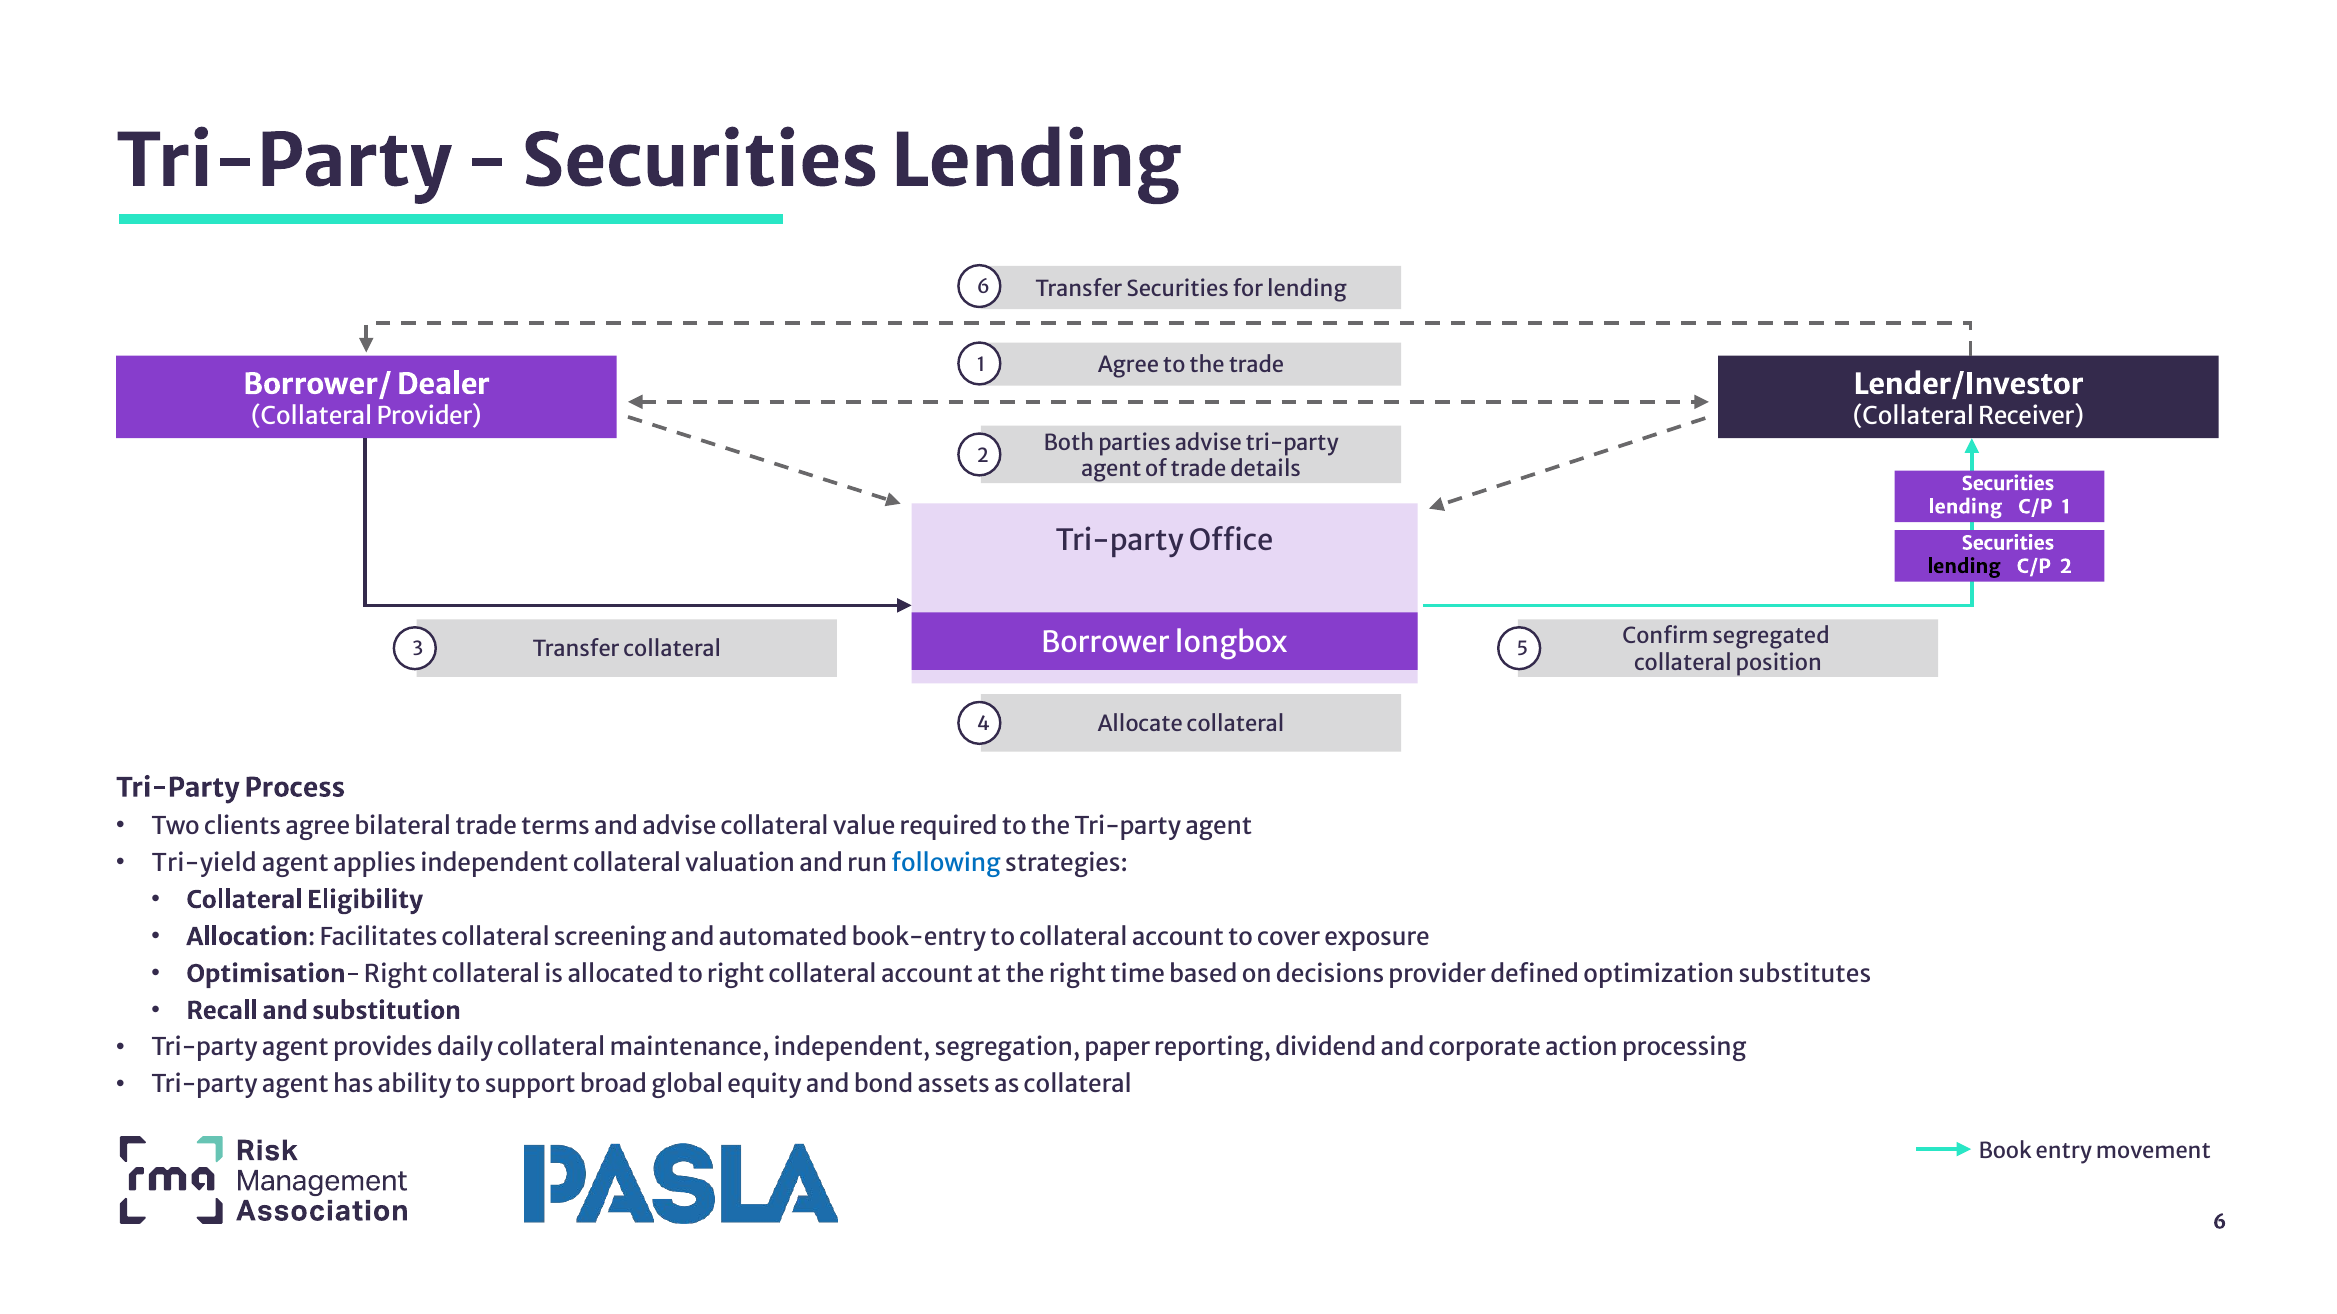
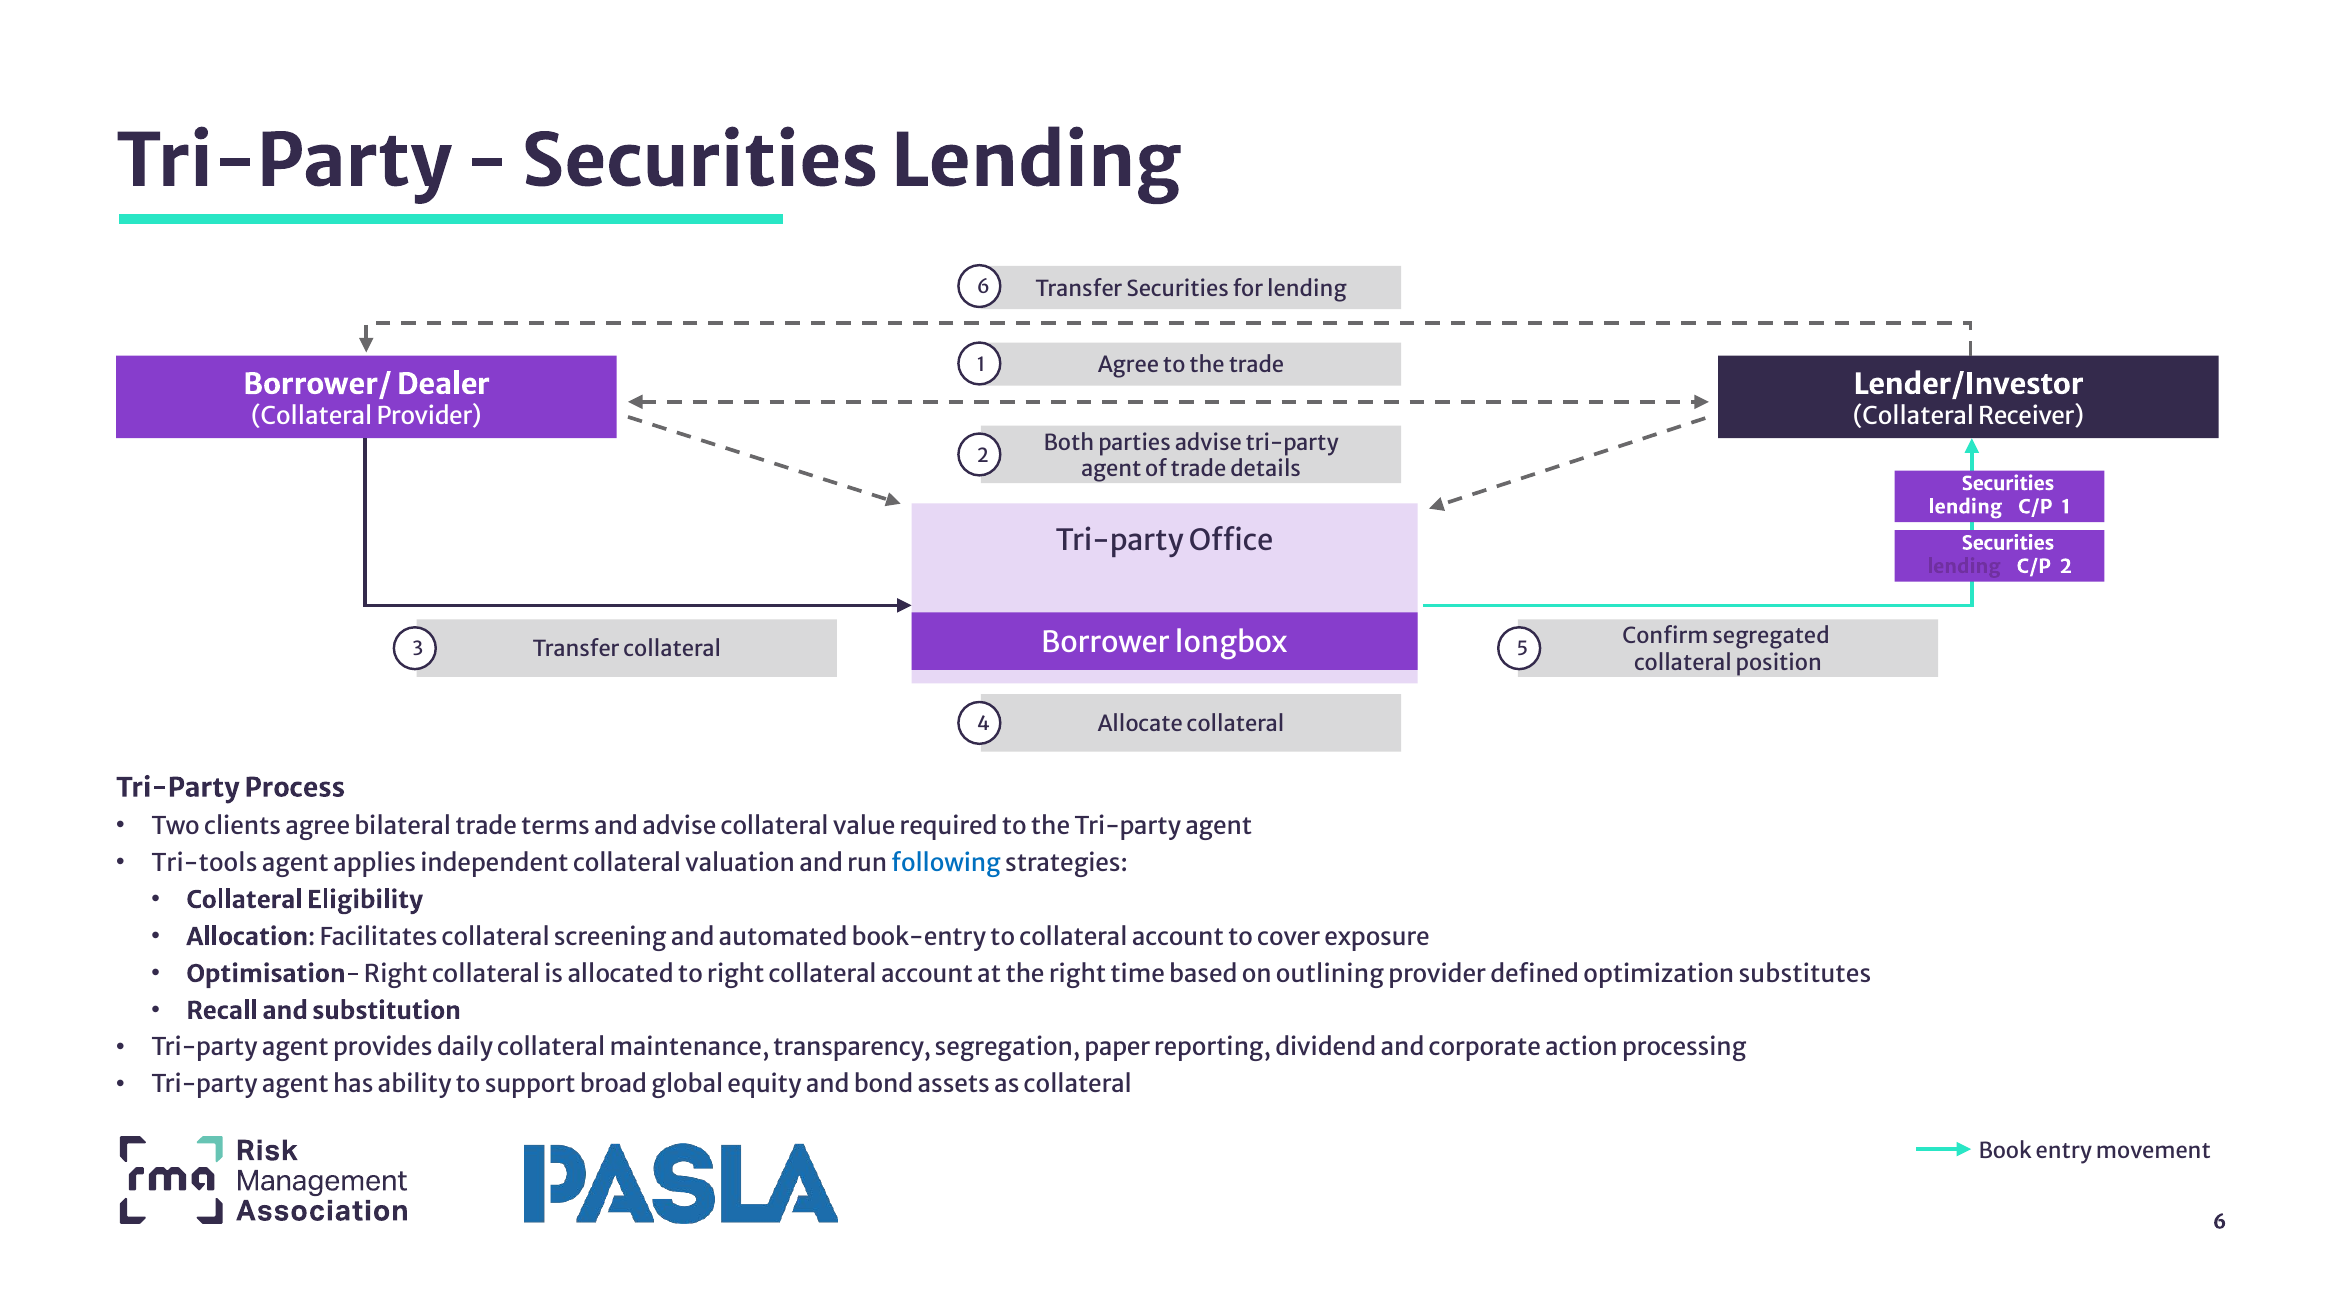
lending colour: black -> purple (1964, 567)
Tri-yield: Tri-yield -> Tri-tools (204, 863)
decisions: decisions -> outlining (1330, 974)
maintenance independent: independent -> transparency (852, 1048)
